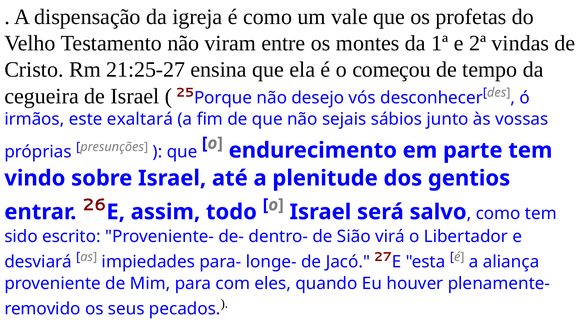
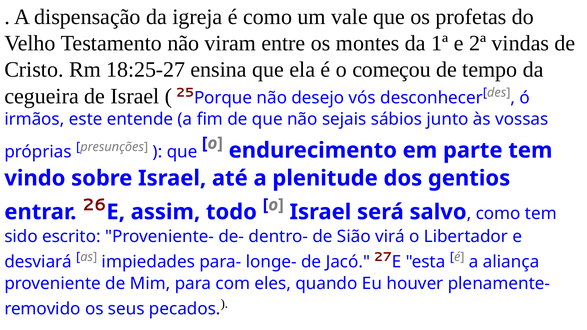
21:25-27: 21:25-27 -> 18:25-27 (146, 70)
exaltará: exaltará -> entende (140, 119)
